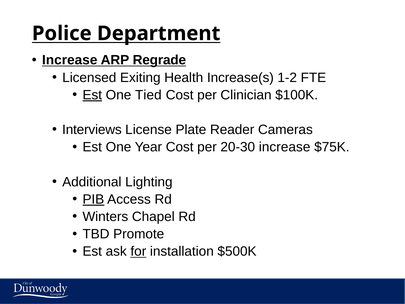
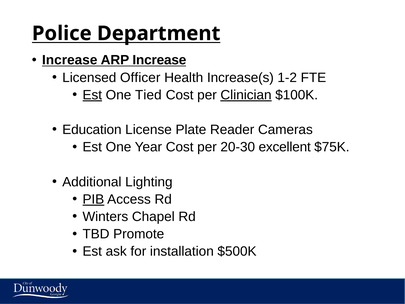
ARP Regrade: Regrade -> Increase (159, 60)
Exiting: Exiting -> Officer (140, 78)
Clinician underline: none -> present (246, 95)
Interviews: Interviews -> Education (92, 130)
20-30 increase: increase -> excellent (285, 147)
for underline: present -> none (138, 251)
